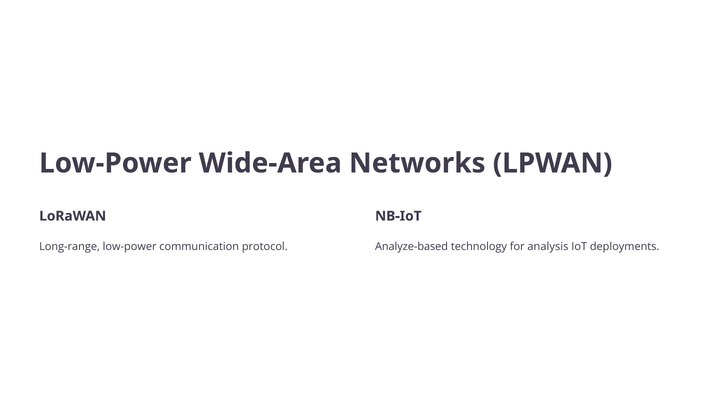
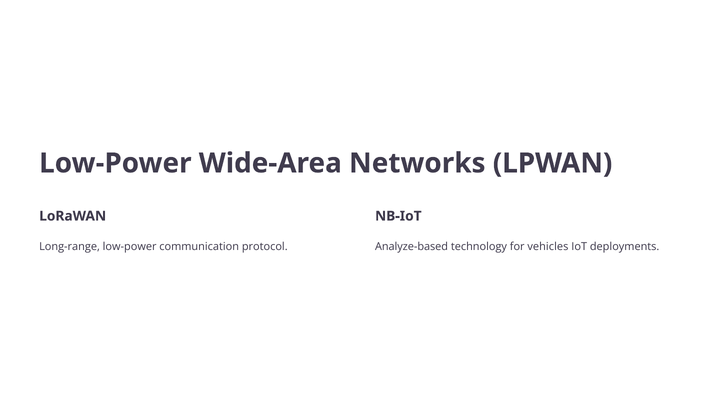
analysis: analysis -> vehicles (548, 247)
